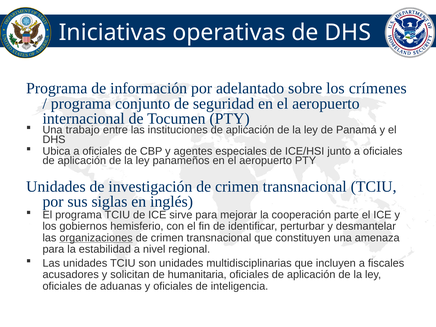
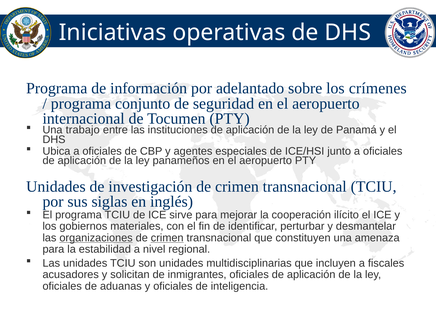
parte: parte -> ilícito (346, 215)
hemisferio: hemisferio -> materiales (137, 226)
crimen underline: none -> present (167, 238)
humanitaria: humanitaria -> inmigrantes (197, 275)
